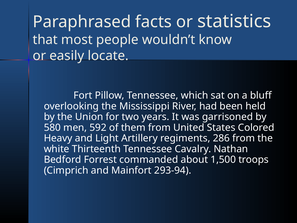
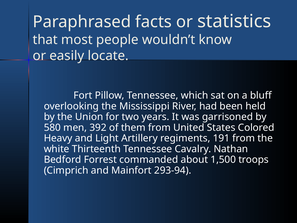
592: 592 -> 392 (98, 127)
286: 286 -> 191 (221, 138)
